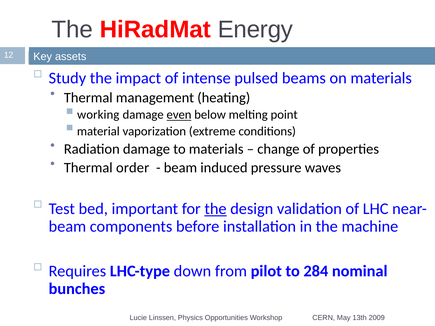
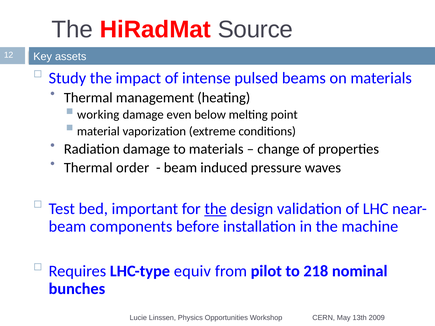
Energy: Energy -> Source (255, 30)
even underline: present -> none (179, 115)
down: down -> equiv (192, 271)
284: 284 -> 218 (316, 271)
